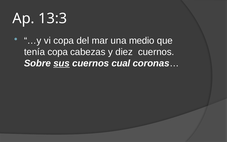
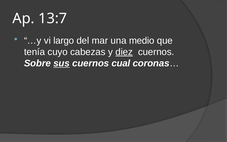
13:3: 13:3 -> 13:7 (53, 19)
vi copa: copa -> largo (64, 41)
tenía copa: copa -> cuyo (58, 52)
diez underline: none -> present (124, 52)
